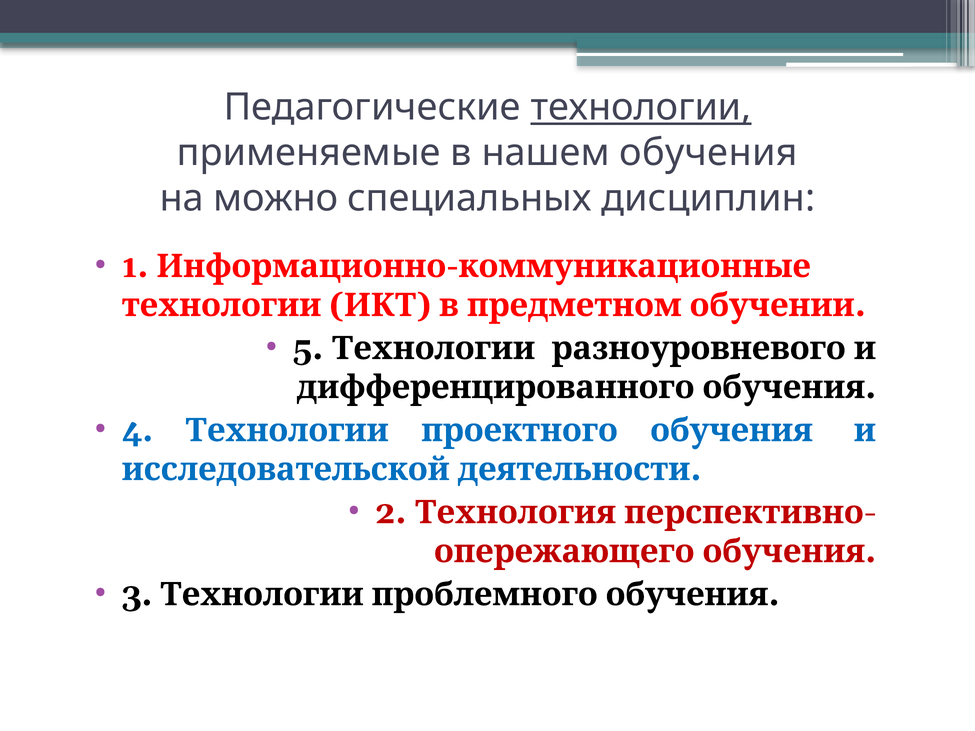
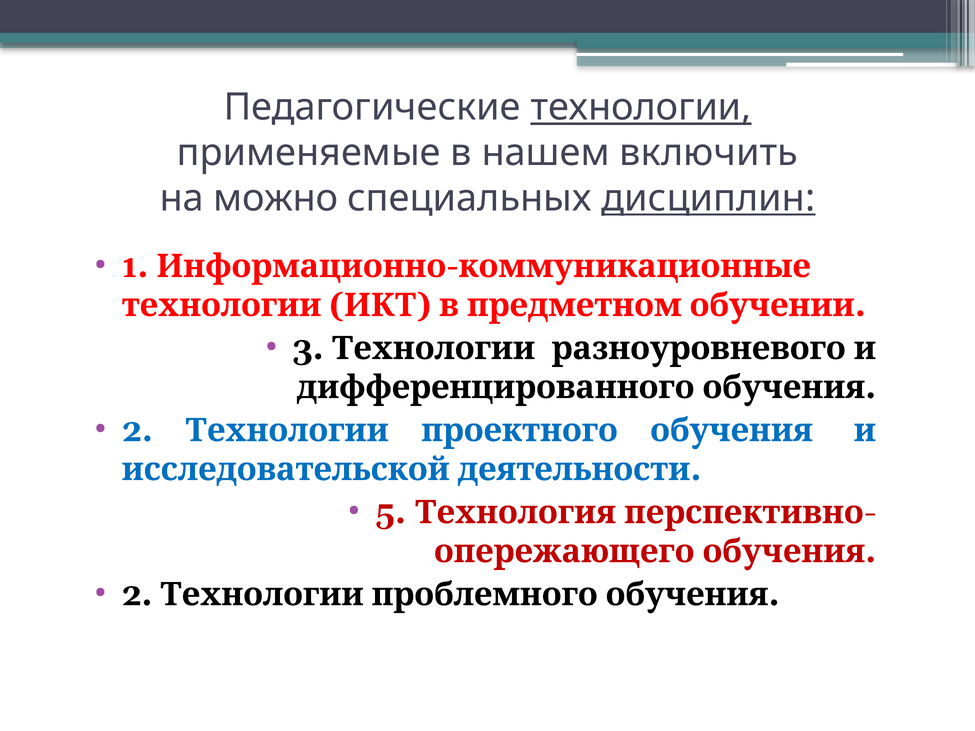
нашем обучения: обучения -> включить (709, 153)
дисциплин underline: none -> present (708, 198)
5: 5 -> 3 (308, 348)
4: 4 -> 2 (137, 431)
2: 2 -> 5 (391, 513)
3: 3 -> 2 (137, 595)
